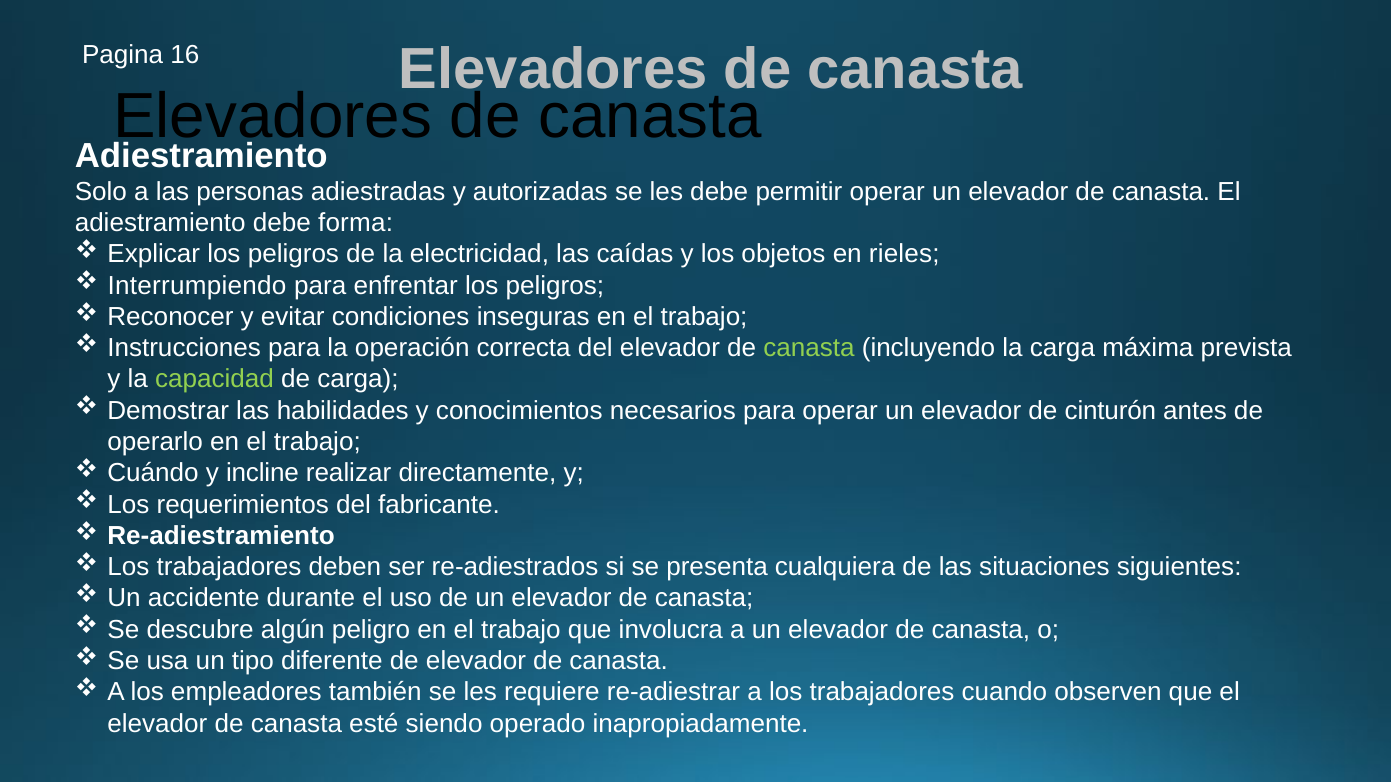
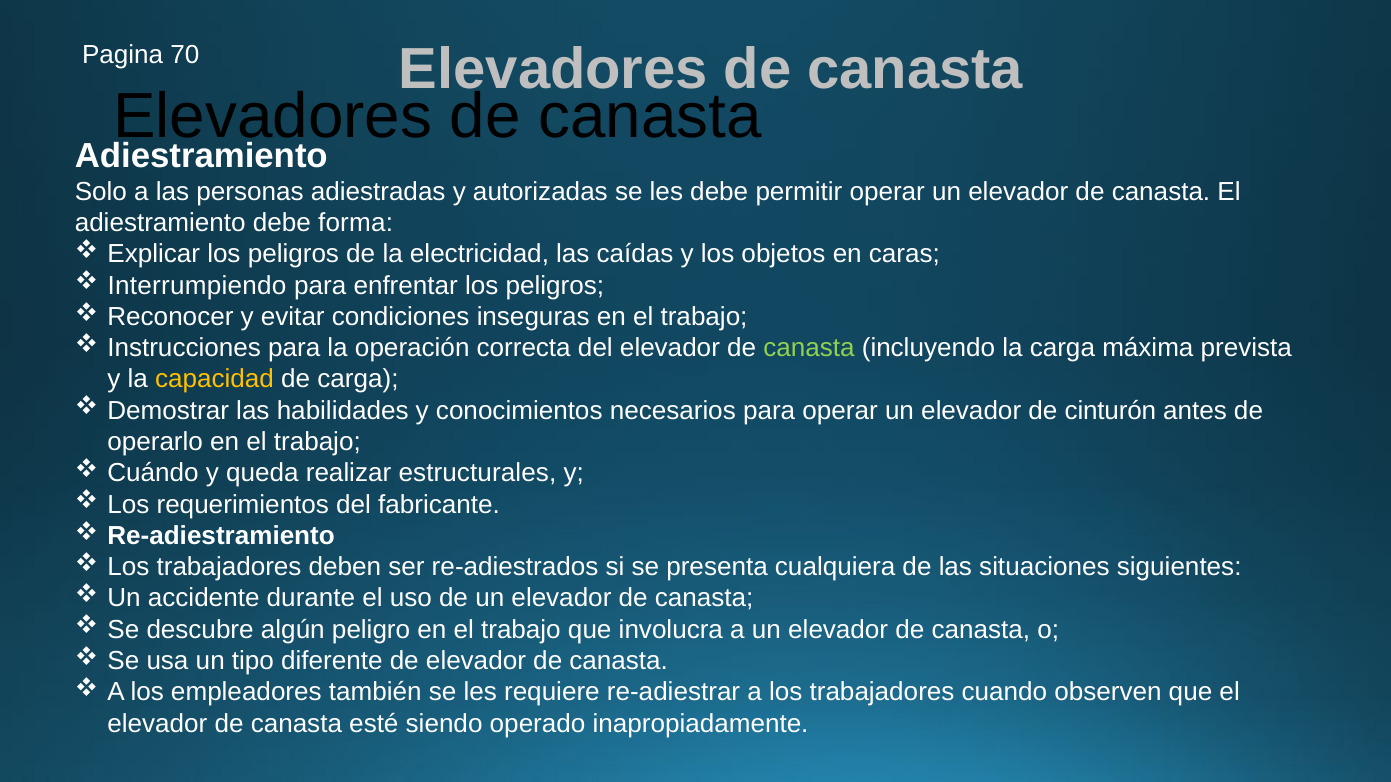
16: 16 -> 70 (185, 55)
rieles: rieles -> caras (904, 254)
capacidad colour: light green -> yellow (215, 380)
incline: incline -> queda (262, 473)
directamente: directamente -> estructurales (477, 473)
